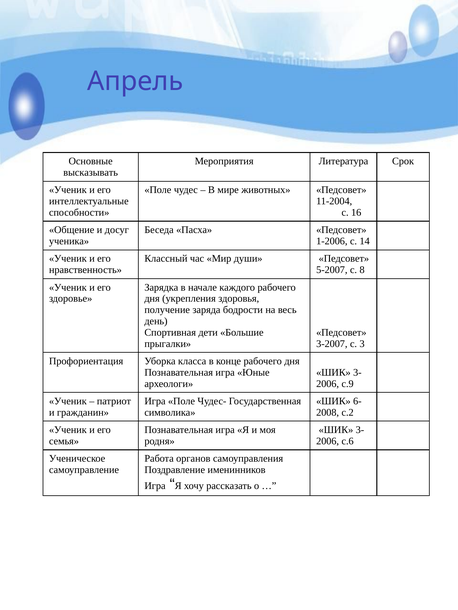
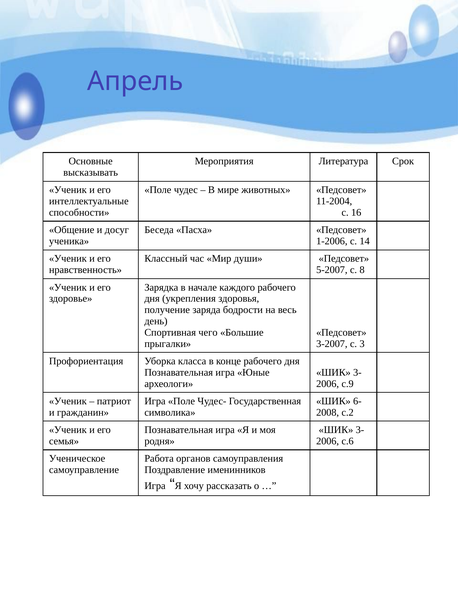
дети: дети -> чего (208, 333)
